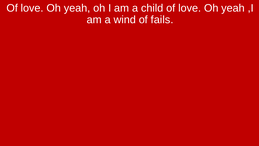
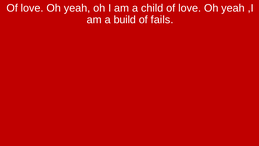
wind: wind -> build (125, 20)
